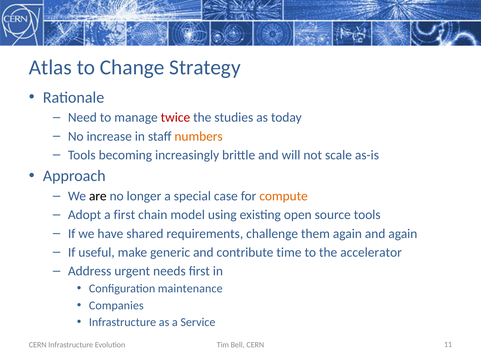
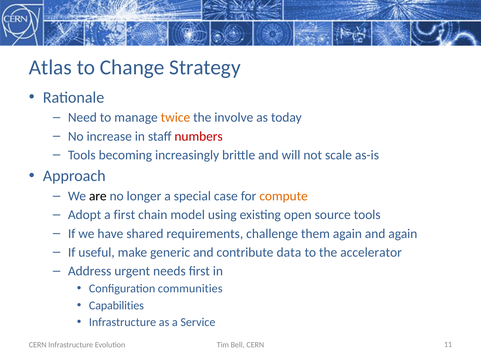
twice colour: red -> orange (175, 117)
studies: studies -> involve (234, 117)
numbers colour: orange -> red (199, 136)
time: time -> data (289, 252)
maintenance: maintenance -> communities (190, 288)
Companies: Companies -> Capabilities (116, 305)
